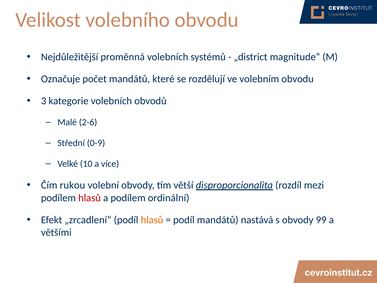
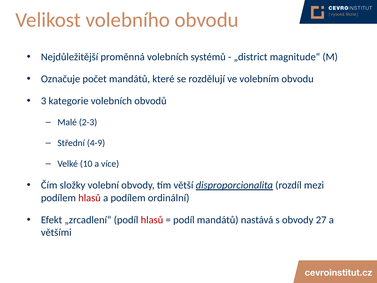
2-6: 2-6 -> 2-3 (88, 122)
0-9: 0-9 -> 4-9 (96, 143)
rukou: rukou -> složky (73, 185)
hlasů colour: orange -> red (152, 220)
99: 99 -> 27 (321, 220)
